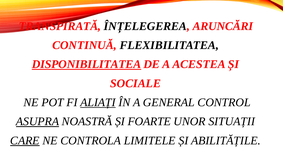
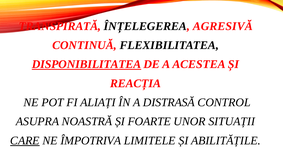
ARUNCĂRI: ARUNCĂRI -> AGRESIVĂ (223, 26)
SOCIALE: SOCIALE -> REACȚIA (136, 83)
ALIAȚI underline: present -> none (98, 103)
GENERAL: GENERAL -> DISTRASĂ (169, 103)
ASUPRA underline: present -> none (38, 122)
CONTROLA: CONTROLA -> ÎMPOTRIVA (91, 141)
